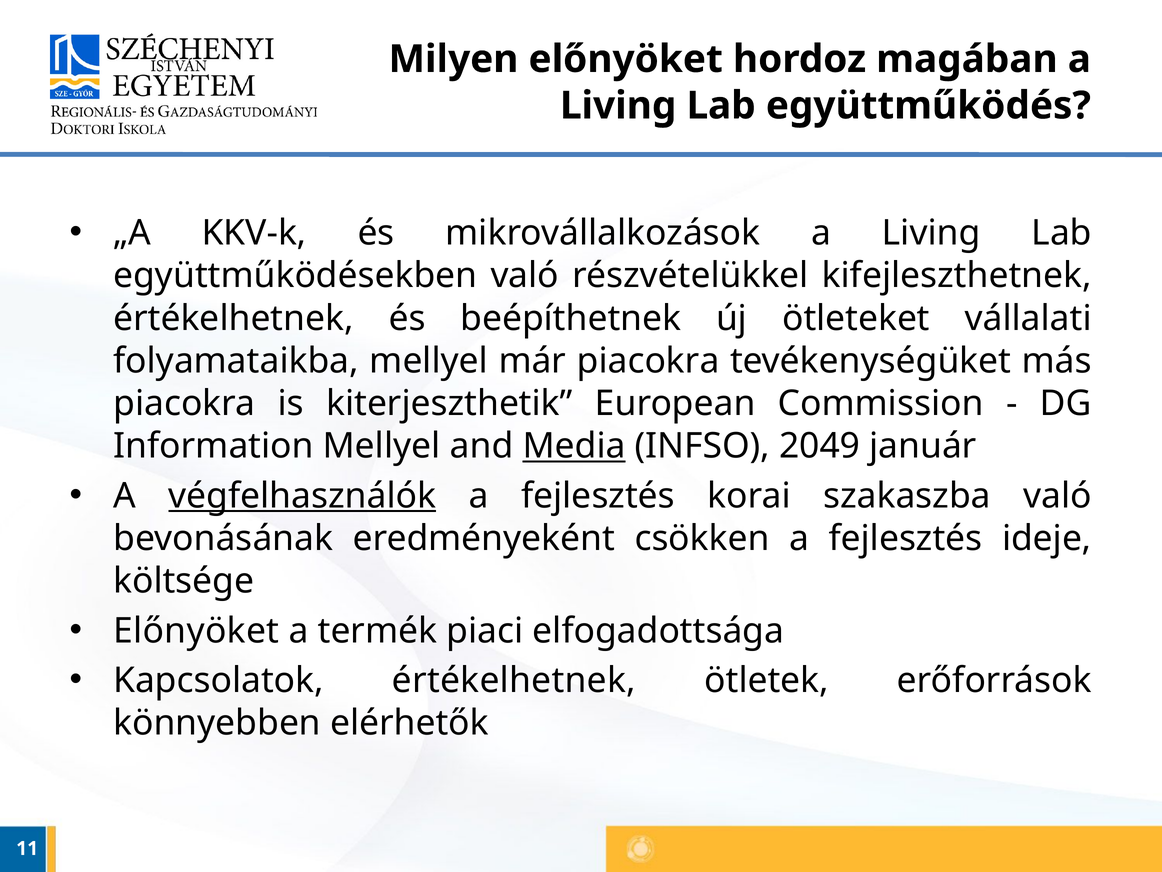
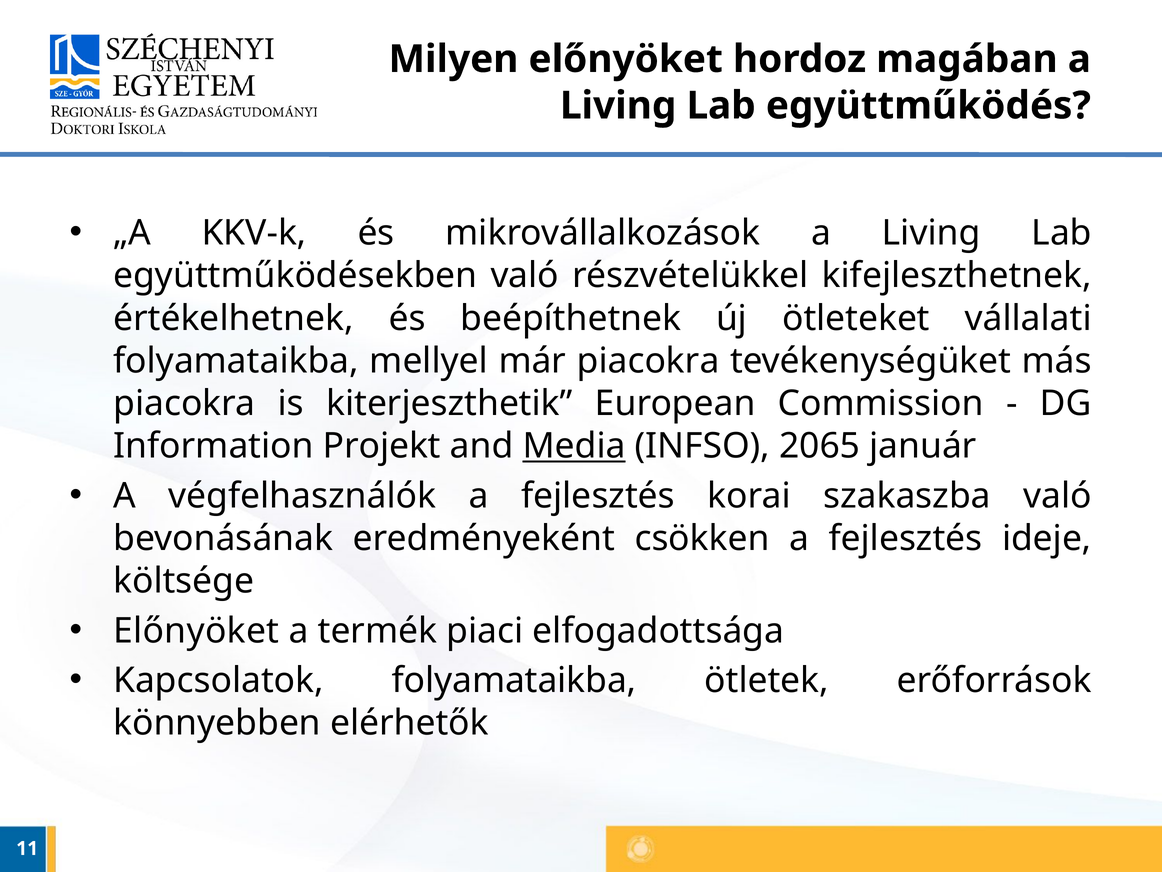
Information Mellyel: Mellyel -> Projekt (382, 446)
2049: 2049 -> 2065 (820, 446)
végfelhasználók underline: present -> none (302, 496)
Kapcsolatok értékelhetnek: értékelhetnek -> folyamataikba (514, 680)
